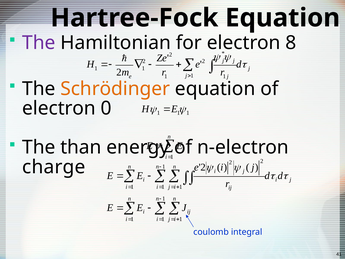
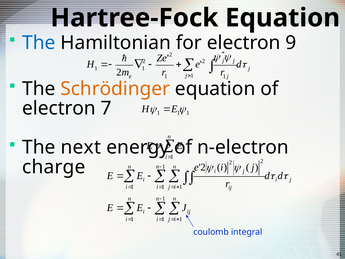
The colour: purple -> blue (39, 43)
8: 8 -> 9 (291, 43)
0: 0 -> 7 (106, 108)
than: than -> next (81, 147)
